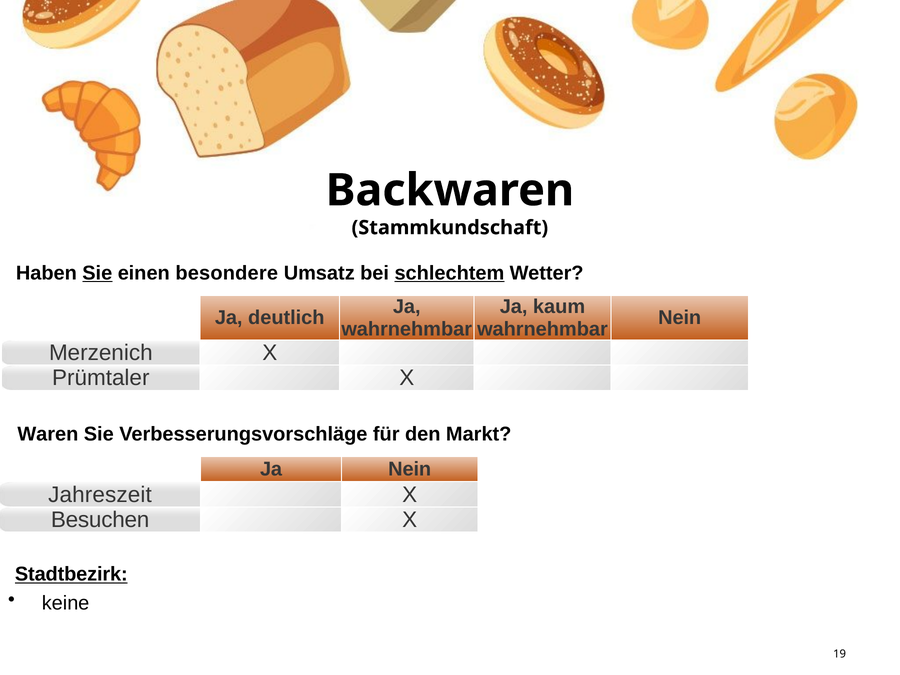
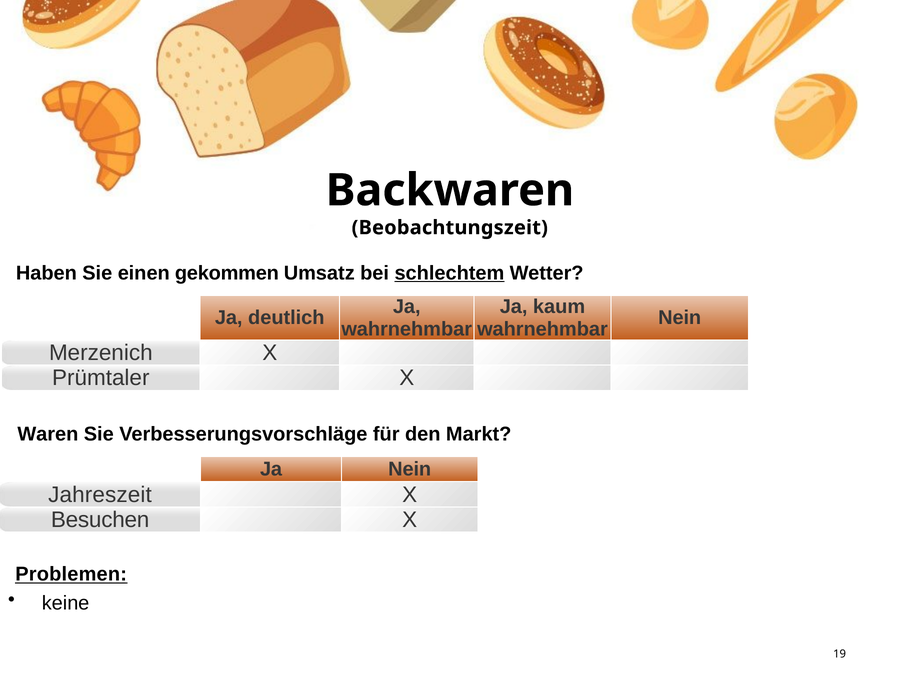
Stammkundschaft: Stammkundschaft -> Beobachtungszeit (450, 228)
Sie underline: present -> none (97, 273)
besondere: besondere -> gekommen (227, 273)
Stadtbezirk: Stadtbezirk -> Problemen (71, 574)
